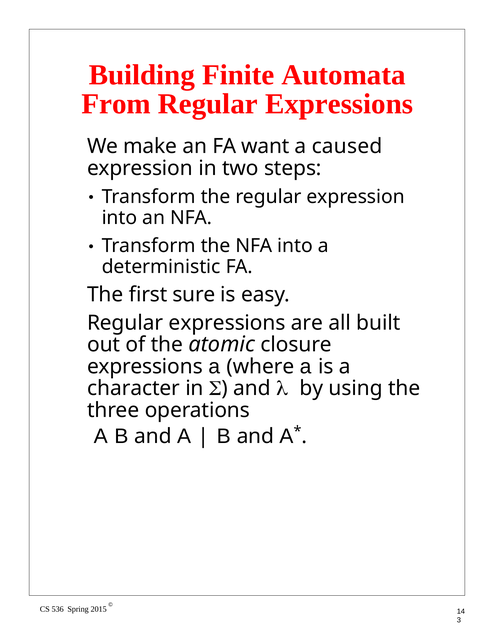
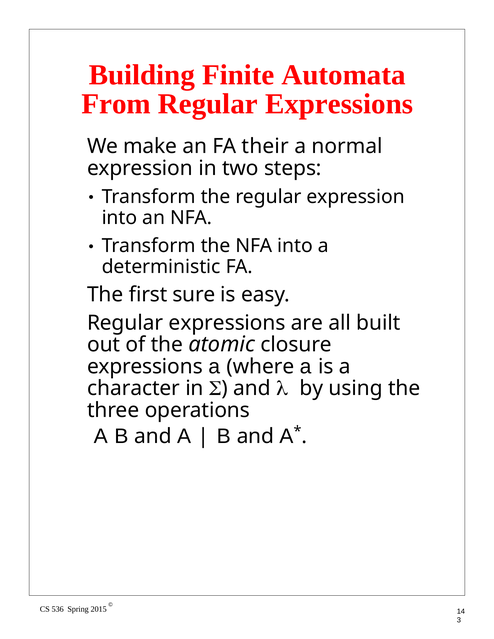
want: want -> their (265, 146)
caused: caused -> normal (347, 146)
